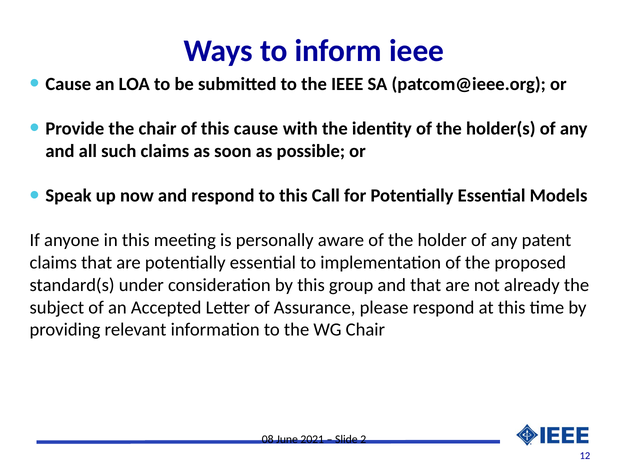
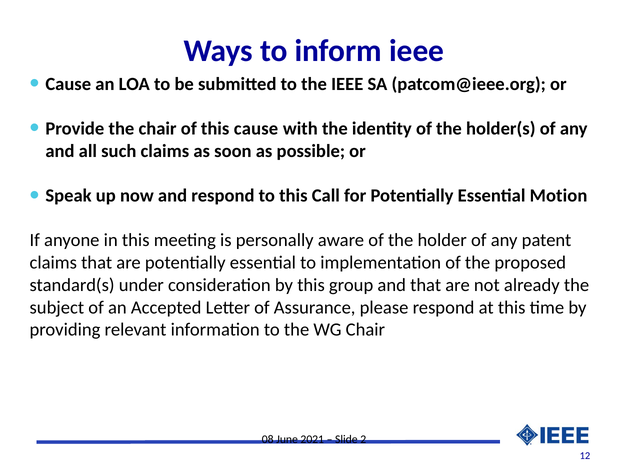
Models: Models -> Motion (559, 196)
